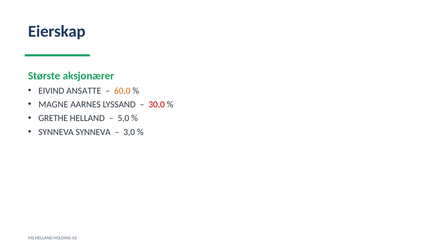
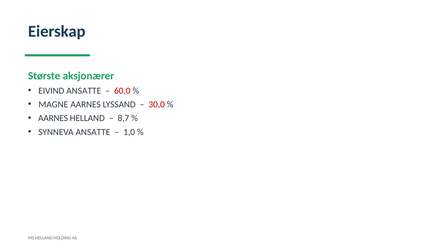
60,0 colour: orange -> red (122, 91)
GRETHE: GRETHE -> AARNES (53, 118)
5,0: 5,0 -> 8,7 (123, 118)
SYNNEVA SYNNEVA: SYNNEVA -> ANSATTE (93, 132)
3,0: 3,0 -> 1,0 (129, 132)
